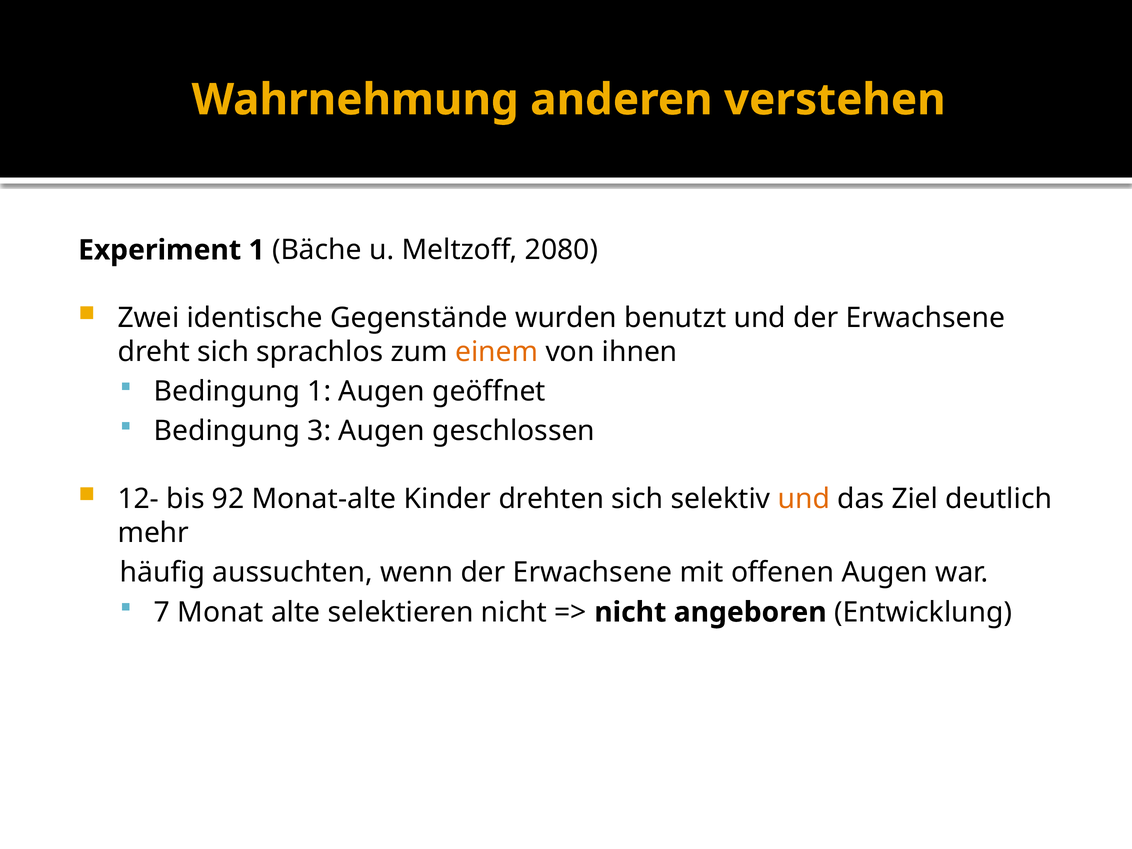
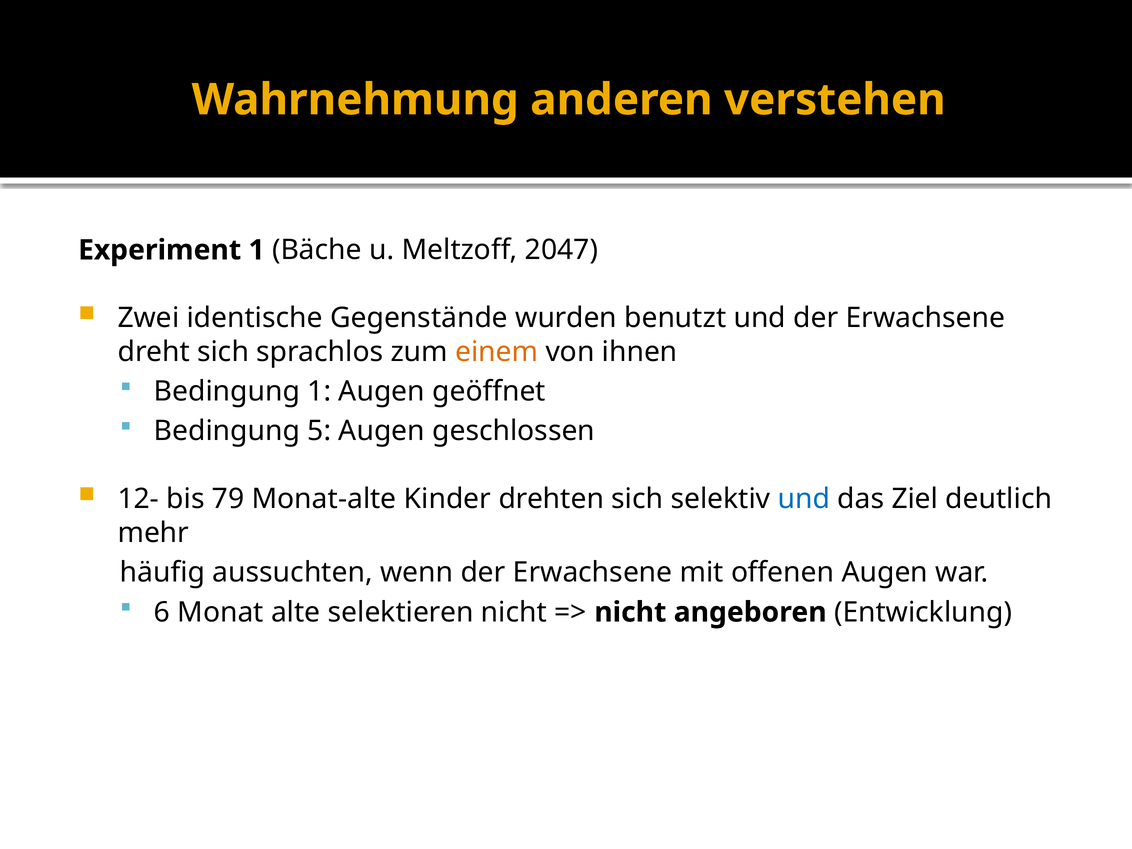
2080: 2080 -> 2047 (562, 250)
3: 3 -> 5 (319, 431)
92: 92 -> 79 (228, 499)
und colour: orange -> blue (804, 499)
7: 7 -> 6 (162, 612)
